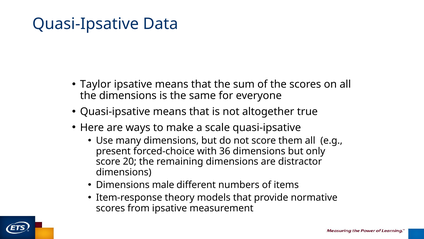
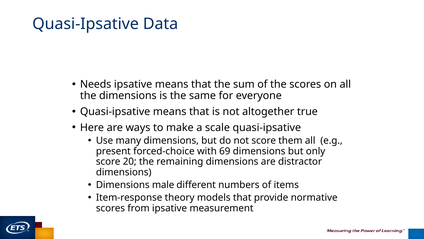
Taylor: Taylor -> Needs (96, 84)
36: 36 -> 69 (225, 151)
